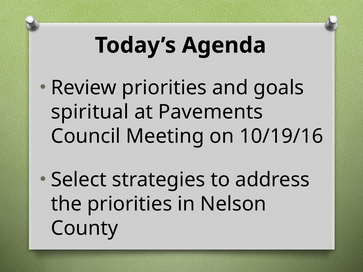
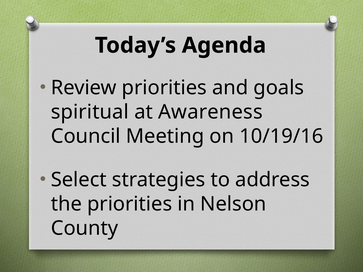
Pavements: Pavements -> Awareness (210, 112)
